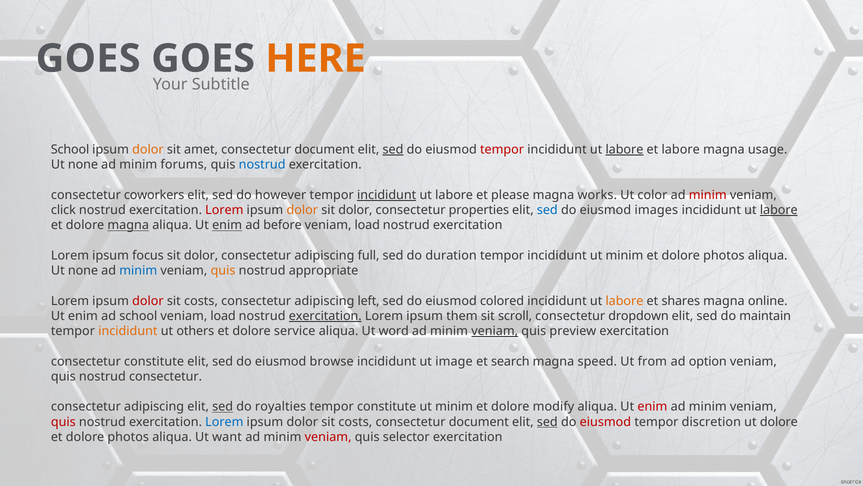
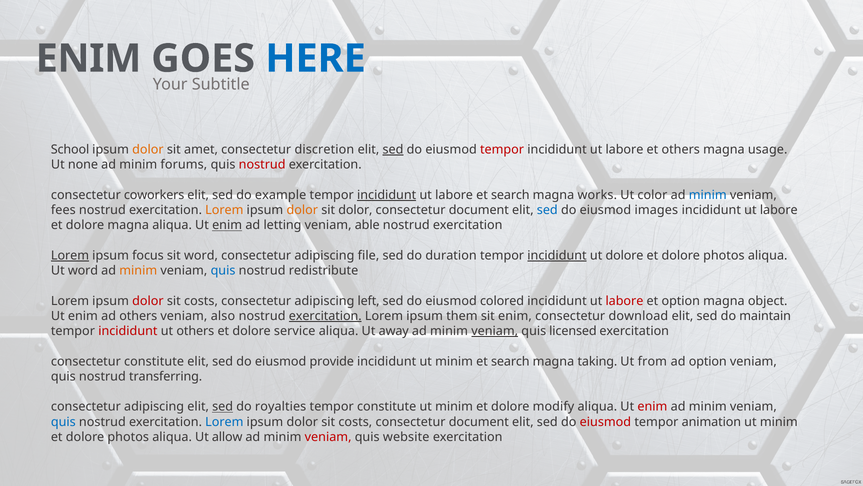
GOES: GOES -> ENIM (88, 59)
HERE colour: orange -> blue (316, 59)
amet consectetur document: document -> discretion (324, 149)
labore underline: present -> none (624, 149)
et labore: labore -> others (681, 149)
nostrud colour: blue -> red (262, 165)
however: however -> example (281, 195)
labore et please: please -> search (510, 195)
minim colour: red -> blue (708, 195)
click: click -> fees (63, 210)
Lorem colour: red -> orange (224, 210)
properties: properties -> document (479, 210)
labore underline: present -> none (779, 210)
magna underline: present -> none (128, 225)
before: before -> letting (282, 225)
load: load -> able (367, 225)
Lorem underline: none -> present (70, 255)
dolor: dolor -> word (201, 255)
full: full -> file (368, 255)
incididunt underline: none -> present (557, 255)
minim: minim -> dolore (624, 255)
none: none -> word (83, 270)
minim colour: blue -> orange (138, 270)
quis colour: orange -> blue (223, 270)
appropriate: appropriate -> redistribute (323, 270)
labore colour: orange -> red (624, 301)
et shares: shares -> option (681, 301)
online: online -> object (768, 301)
ad school: school -> others (138, 316)
load: load -> also (223, 316)
sit scroll: scroll -> enim (515, 316)
dropdown: dropdown -> download (638, 316)
incididunt colour: orange -> red (128, 331)
word: word -> away (394, 331)
preview: preview -> licensed (573, 331)
browse: browse -> provide (332, 361)
incididunt ut image: image -> minim (454, 361)
speed: speed -> taking (597, 361)
nostrud consectetur: consectetur -> transferring (166, 376)
quis colour: red -> blue (63, 421)
sed underline: present -> none (547, 421)
discretion: discretion -> animation (711, 421)
dolore: dolore -> minim (779, 421)
want: want -> allow (227, 437)
selector: selector -> website (406, 437)
